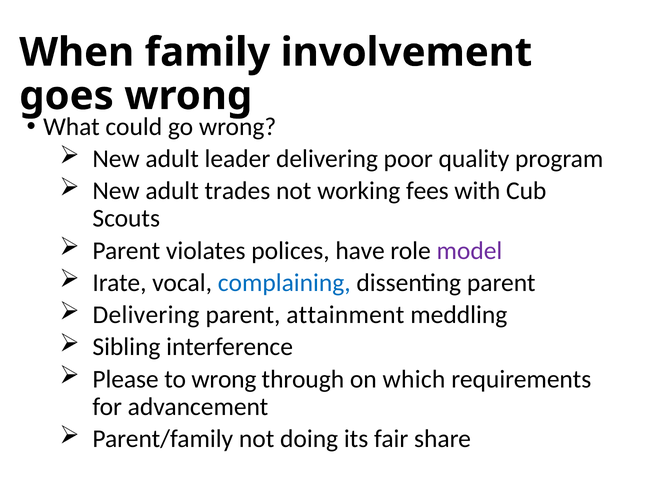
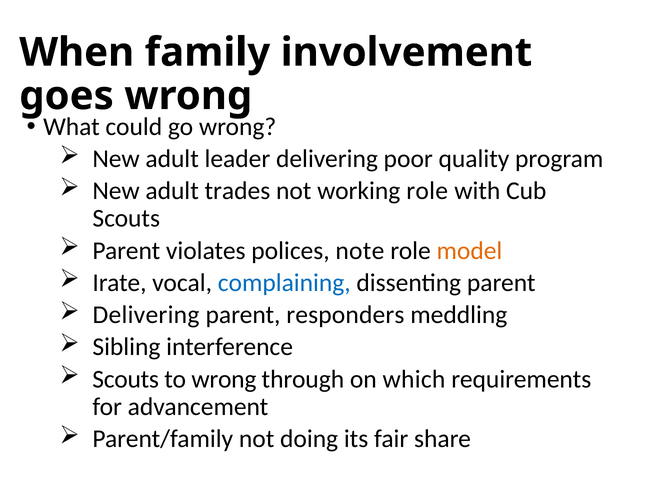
working fees: fees -> role (427, 191)
have: have -> note (360, 251)
model colour: purple -> orange (469, 251)
attainment: attainment -> responders (345, 315)
Please: Please -> Scouts (126, 379)
